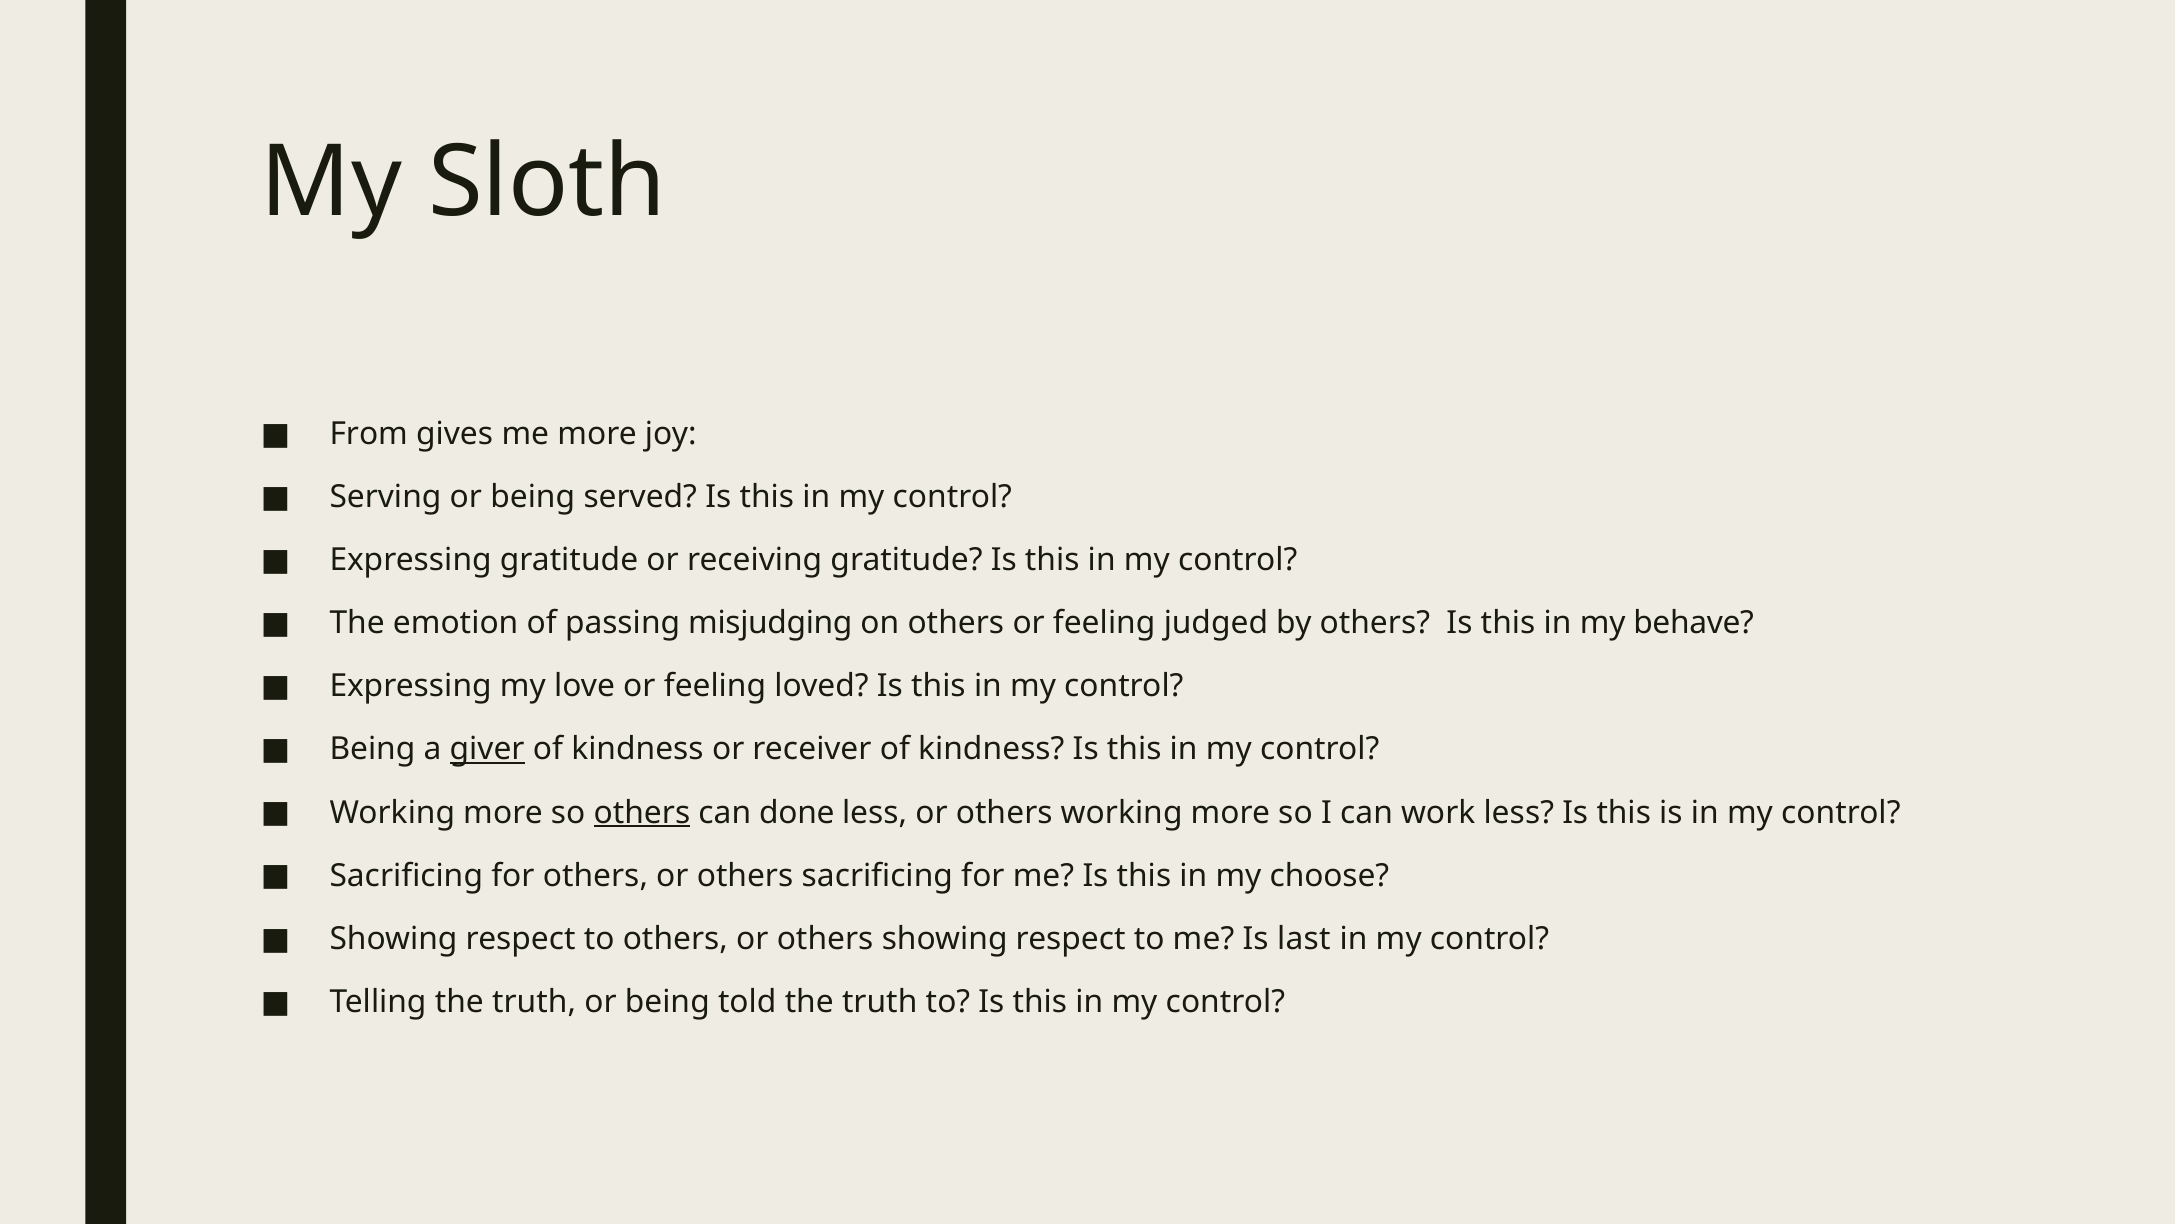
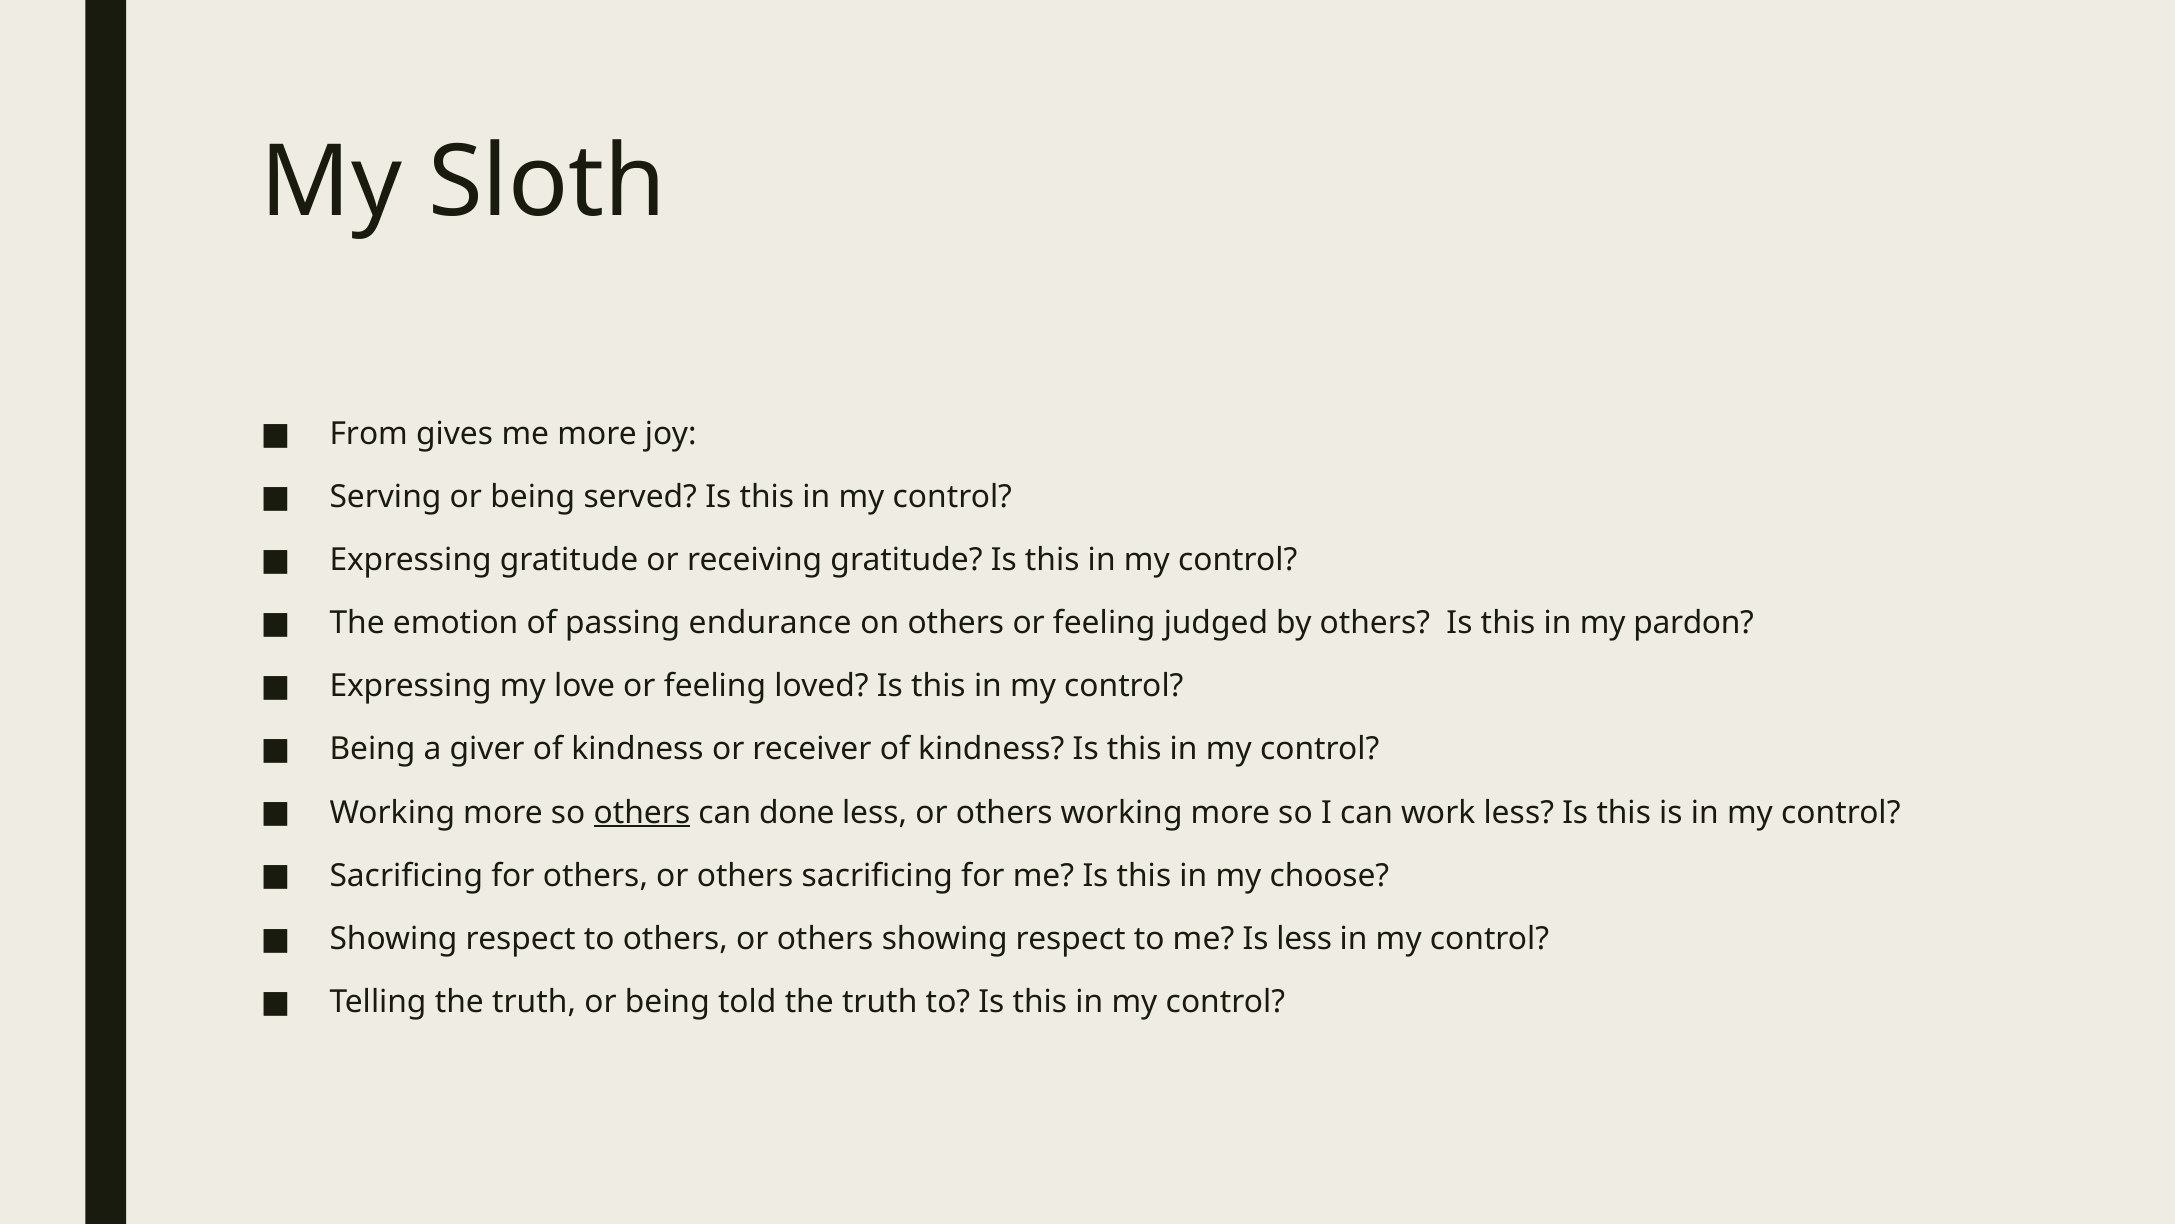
misjudging: misjudging -> endurance (770, 623)
behave: behave -> pardon (1694, 623)
giver underline: present -> none (487, 749)
Is last: last -> less (1304, 938)
